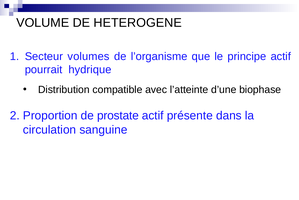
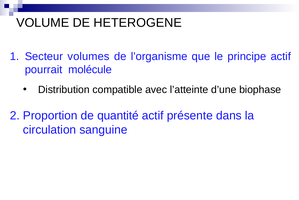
hydrique: hydrique -> molécule (90, 69)
prostate: prostate -> quantité (118, 115)
